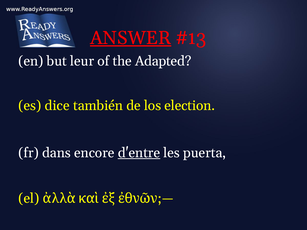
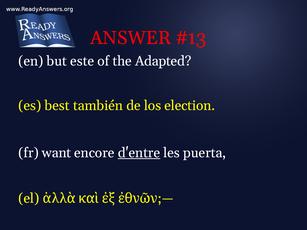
ANSWER underline: present -> none (131, 38)
leur: leur -> este (82, 61)
dice: dice -> best (57, 106)
dans: dans -> want (56, 153)
